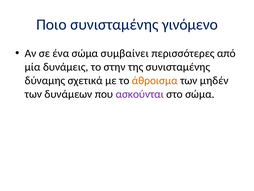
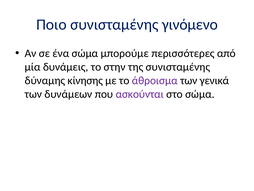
συμβαίνει: συμβαίνει -> μπορούμε (125, 53)
σχετικά: σχετικά -> κίνησης (85, 80)
άθροισμα colour: orange -> purple (155, 80)
μηδέν: μηδέν -> γενικά (214, 80)
